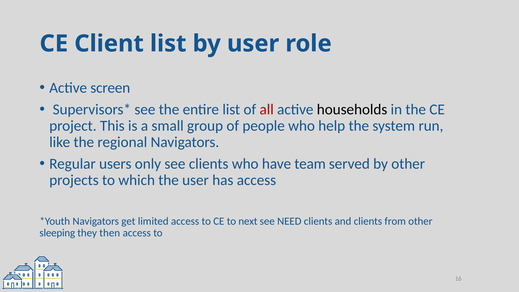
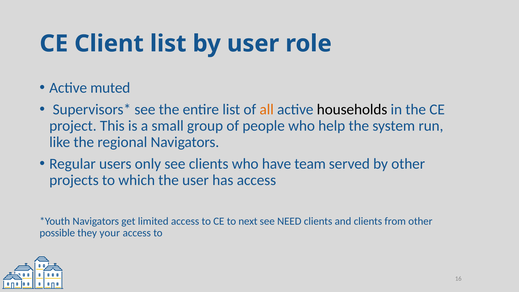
screen: screen -> muted (110, 88)
all colour: red -> orange (267, 109)
sleeping: sleeping -> possible (57, 233)
then: then -> your (110, 233)
